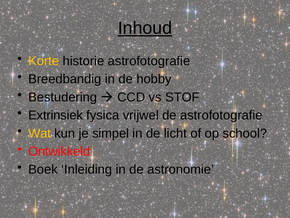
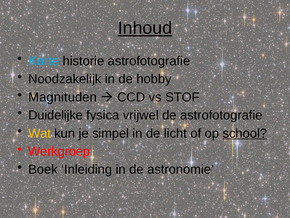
Korte colour: yellow -> light blue (44, 61)
Breedbandig: Breedbandig -> Noodzakelijk (65, 79)
Bestudering: Bestudering -> Magnituden (63, 97)
Extrinsiek: Extrinsiek -> Duidelijke (56, 115)
school underline: none -> present (245, 133)
Ontwikkeld: Ontwikkeld -> Werkgroep (59, 151)
